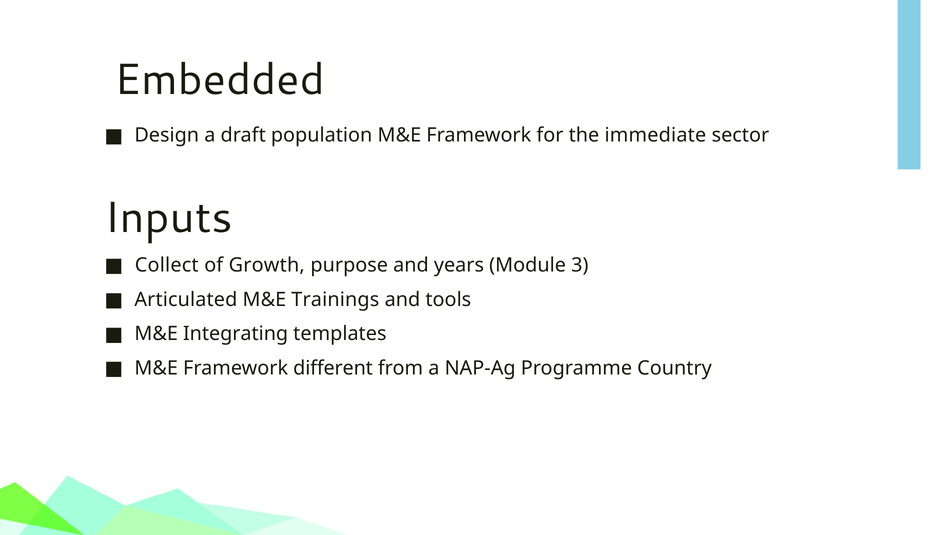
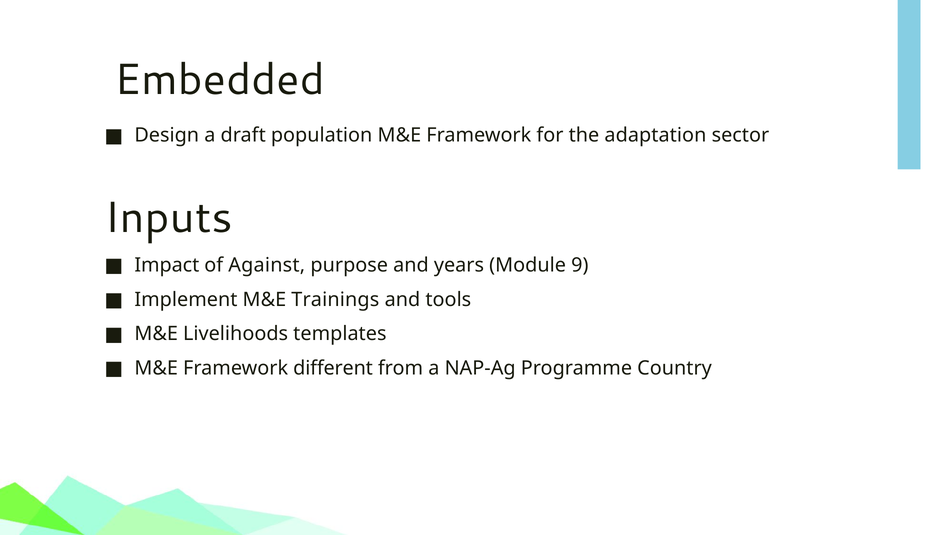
immediate: immediate -> adaptation (655, 135)
Collect: Collect -> Impact (167, 265)
Growth: Growth -> Against (267, 265)
3: 3 -> 9 (580, 265)
Articulated: Articulated -> Implement (186, 299)
Integrating: Integrating -> Livelihoods (236, 334)
